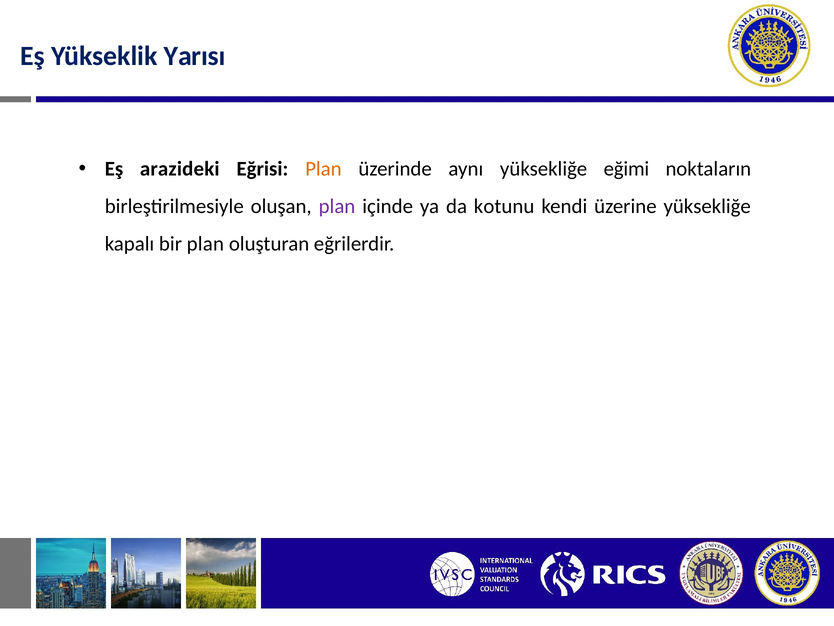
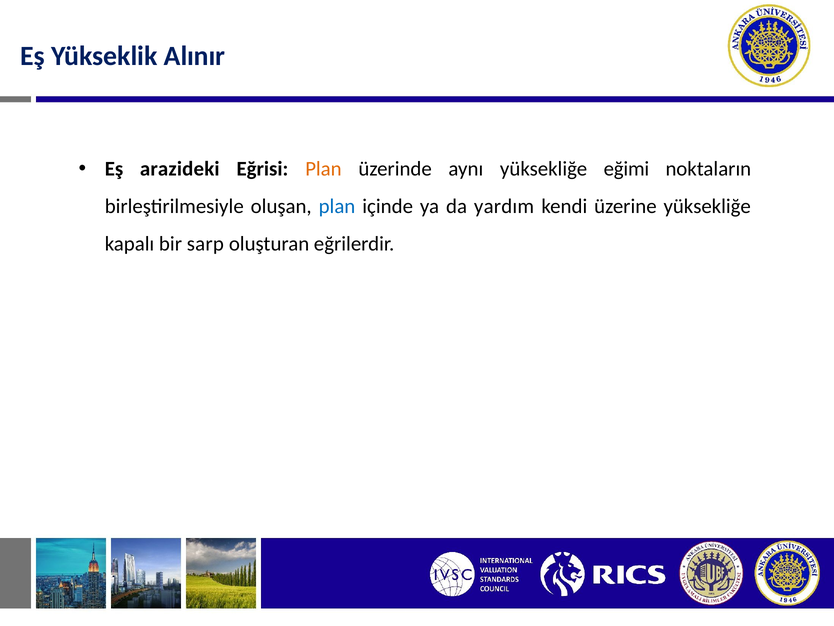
Yarısı: Yarısı -> Alınır (195, 56)
plan colour: purple -> blue (337, 206)
kotunu: kotunu -> yardım (504, 206)
bir plan: plan -> sarp (205, 244)
